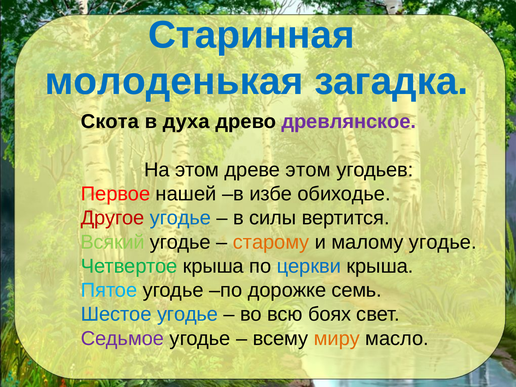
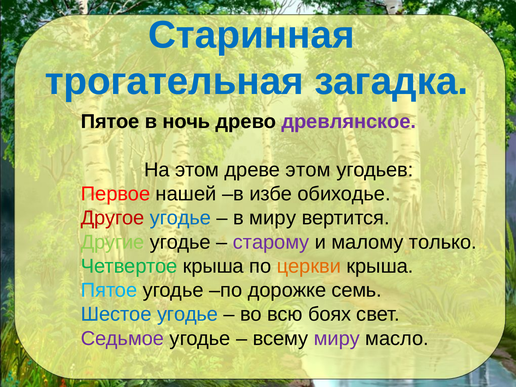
молоденькая: молоденькая -> трогательная (174, 82)
Скота: Скота -> Пятое (110, 122)
духа: духа -> ночь (186, 122)
в силы: силы -> миру (273, 218)
Всякий: Всякий -> Другие (113, 242)
старому colour: orange -> purple (271, 242)
малому угодье: угодье -> только (443, 242)
церкви colour: blue -> orange (309, 266)
миру colour: orange -> purple (337, 338)
